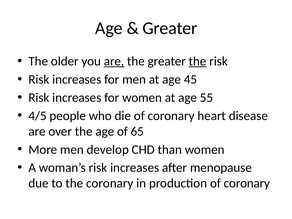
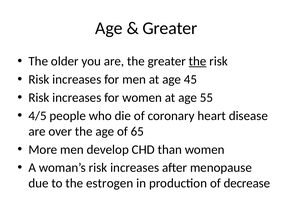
are underline: present -> none (114, 61)
the coronary: coronary -> estrogen (110, 183)
production of coronary: coronary -> decrease (247, 183)
